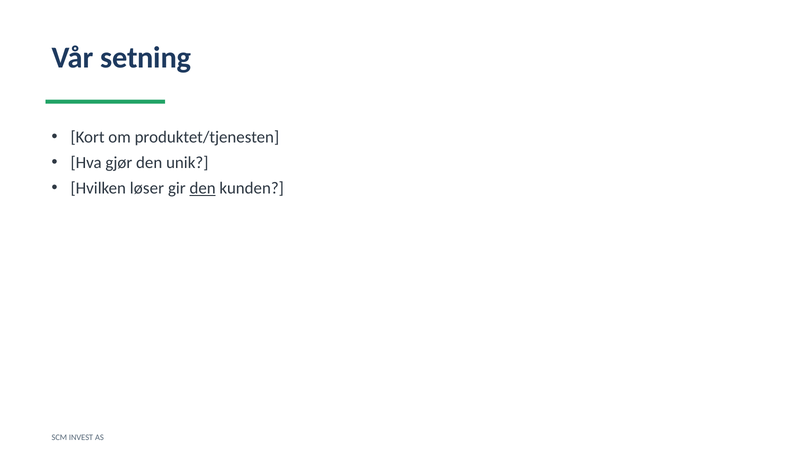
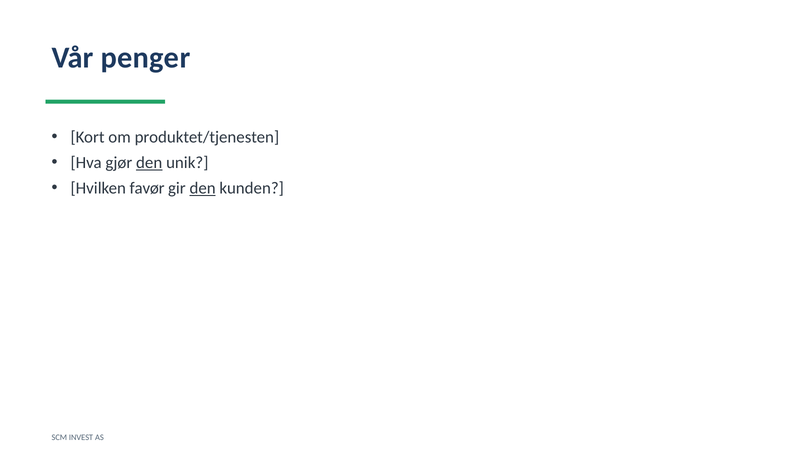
setning: setning -> penger (145, 58)
den underline: none -> present (149, 163)
løser: løser -> favør (147, 188)
